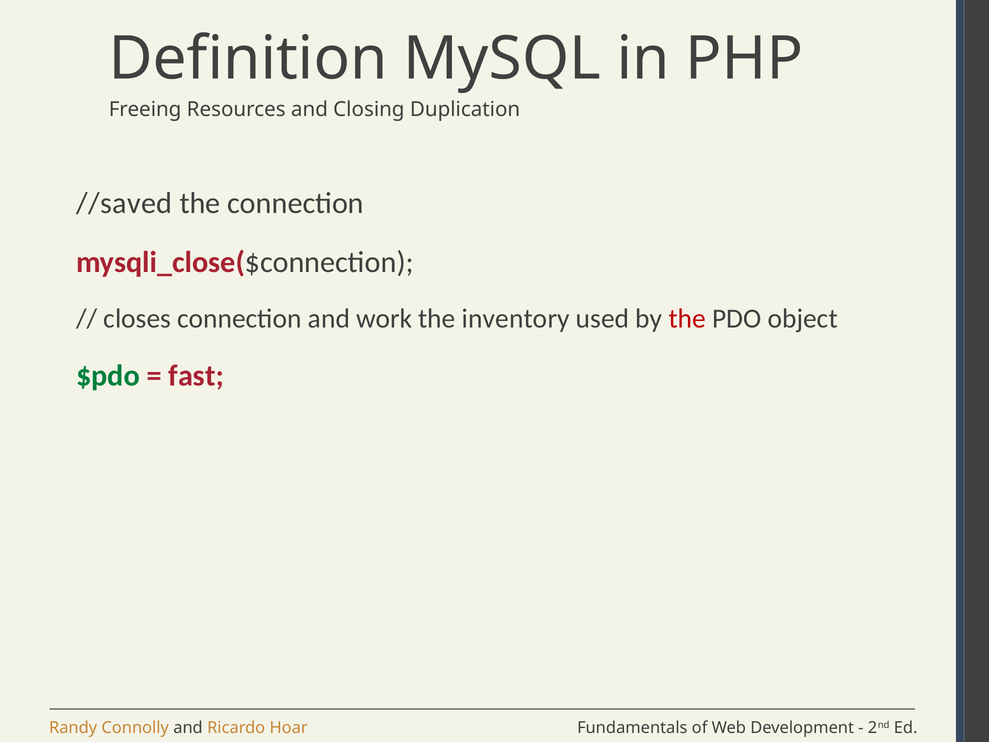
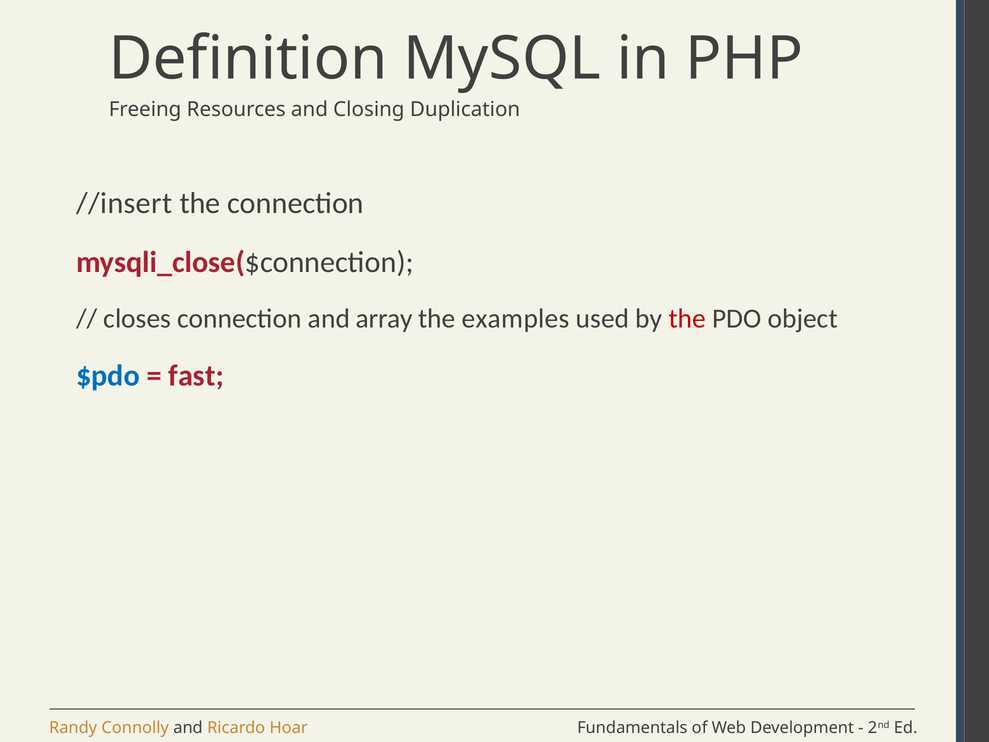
//saved: //saved -> //insert (124, 203)
work: work -> array (384, 318)
inventory: inventory -> examples (516, 318)
$pdo colour: green -> blue (108, 376)
